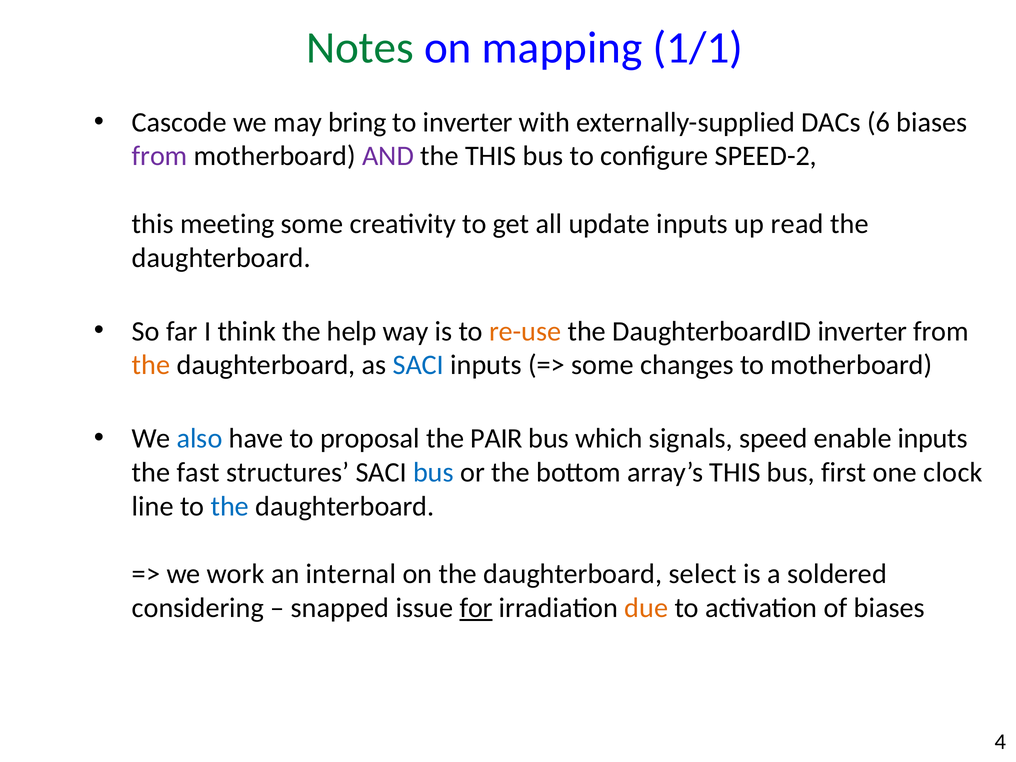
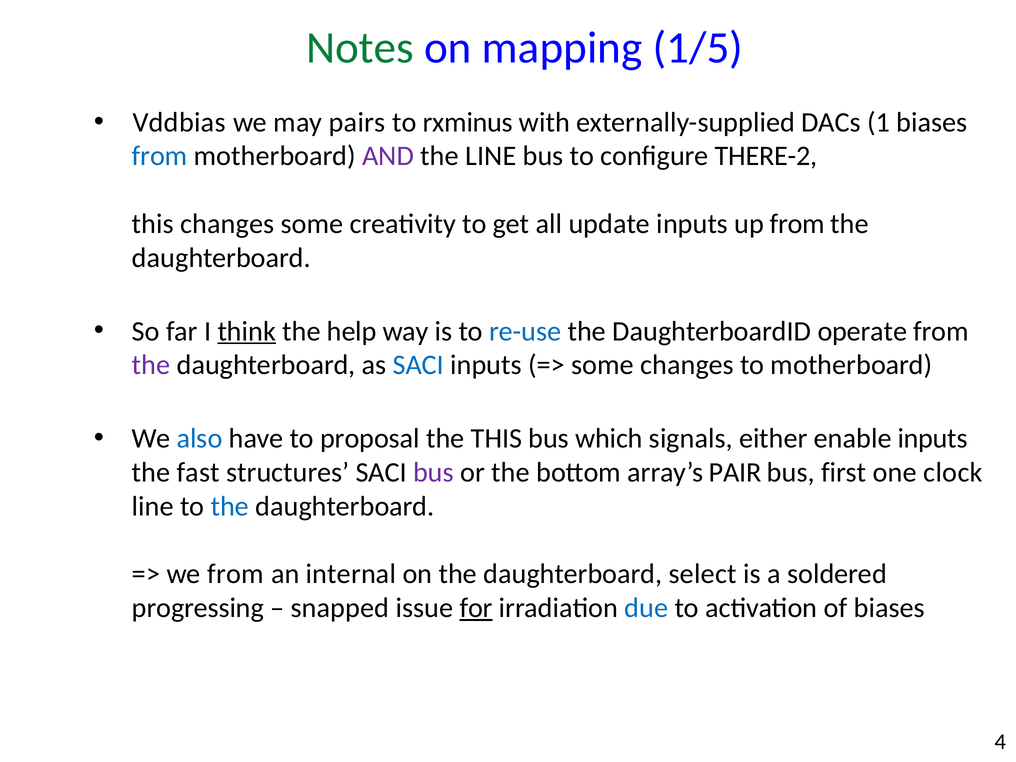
1/1: 1/1 -> 1/5 (698, 48)
Cascode: Cascode -> Vddbias (179, 122)
bring: bring -> pairs (357, 122)
to inverter: inverter -> rxminus (468, 122)
6: 6 -> 1 (879, 122)
from colour: purple -> blue (160, 156)
the THIS: THIS -> LINE (491, 156)
SPEED-2: SPEED-2 -> THERE-2 (766, 156)
this meeting: meeting -> changes (227, 224)
up read: read -> from (797, 224)
think underline: none -> present (247, 331)
re-use colour: orange -> blue (525, 331)
DaughterboardID inverter: inverter -> operate (862, 331)
the colour: orange -> purple (151, 365)
the PAIR: PAIR -> THIS (496, 438)
speed: speed -> either (773, 438)
bus colour: blue -> purple (433, 472)
array’s THIS: THIS -> PAIR (735, 472)
we work: work -> from (236, 574)
considering: considering -> progressing (198, 608)
due colour: orange -> blue (646, 608)
